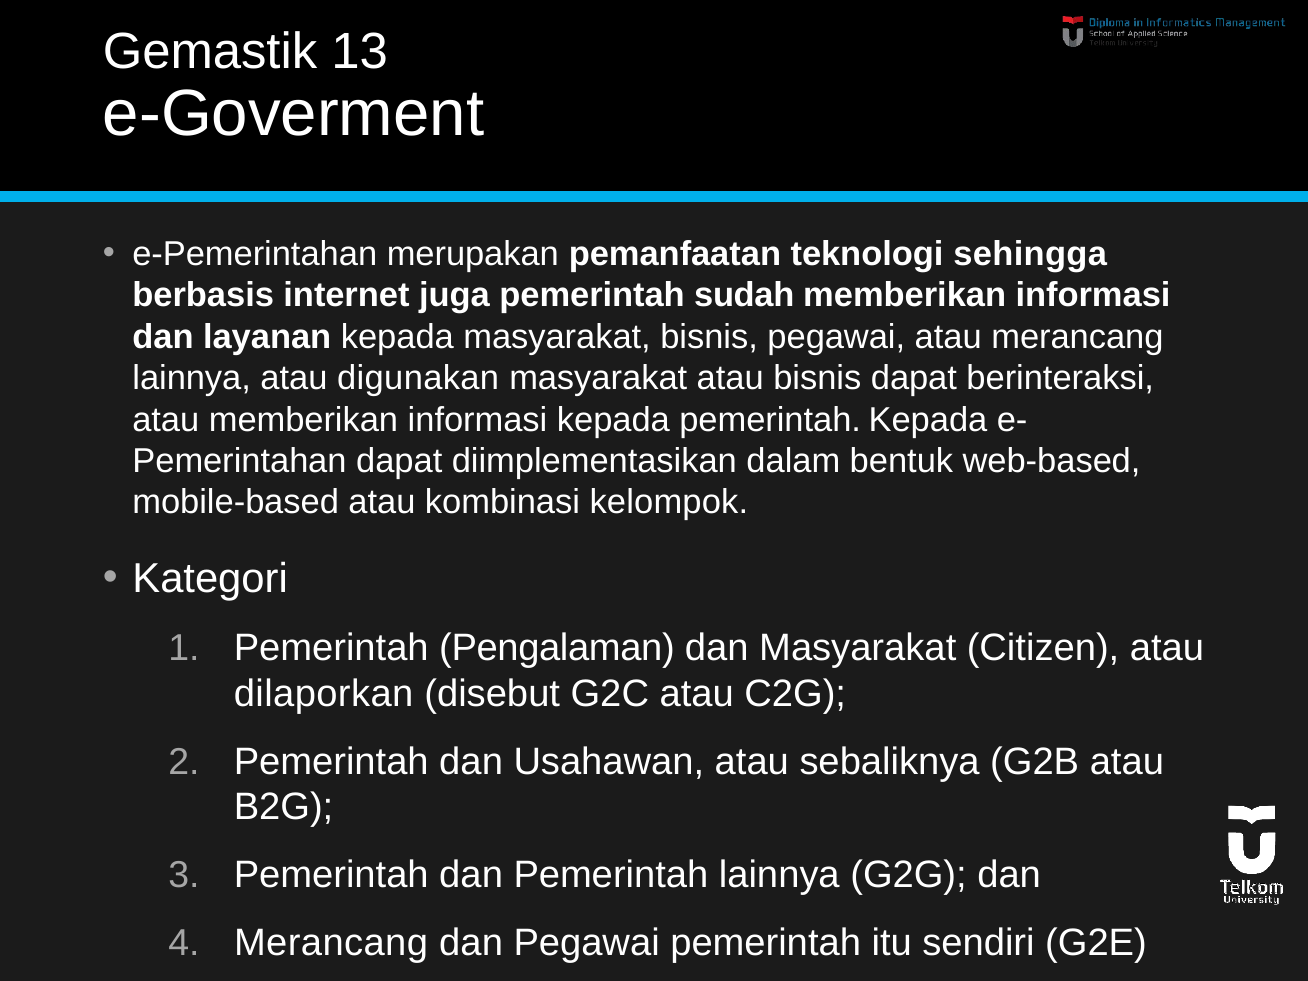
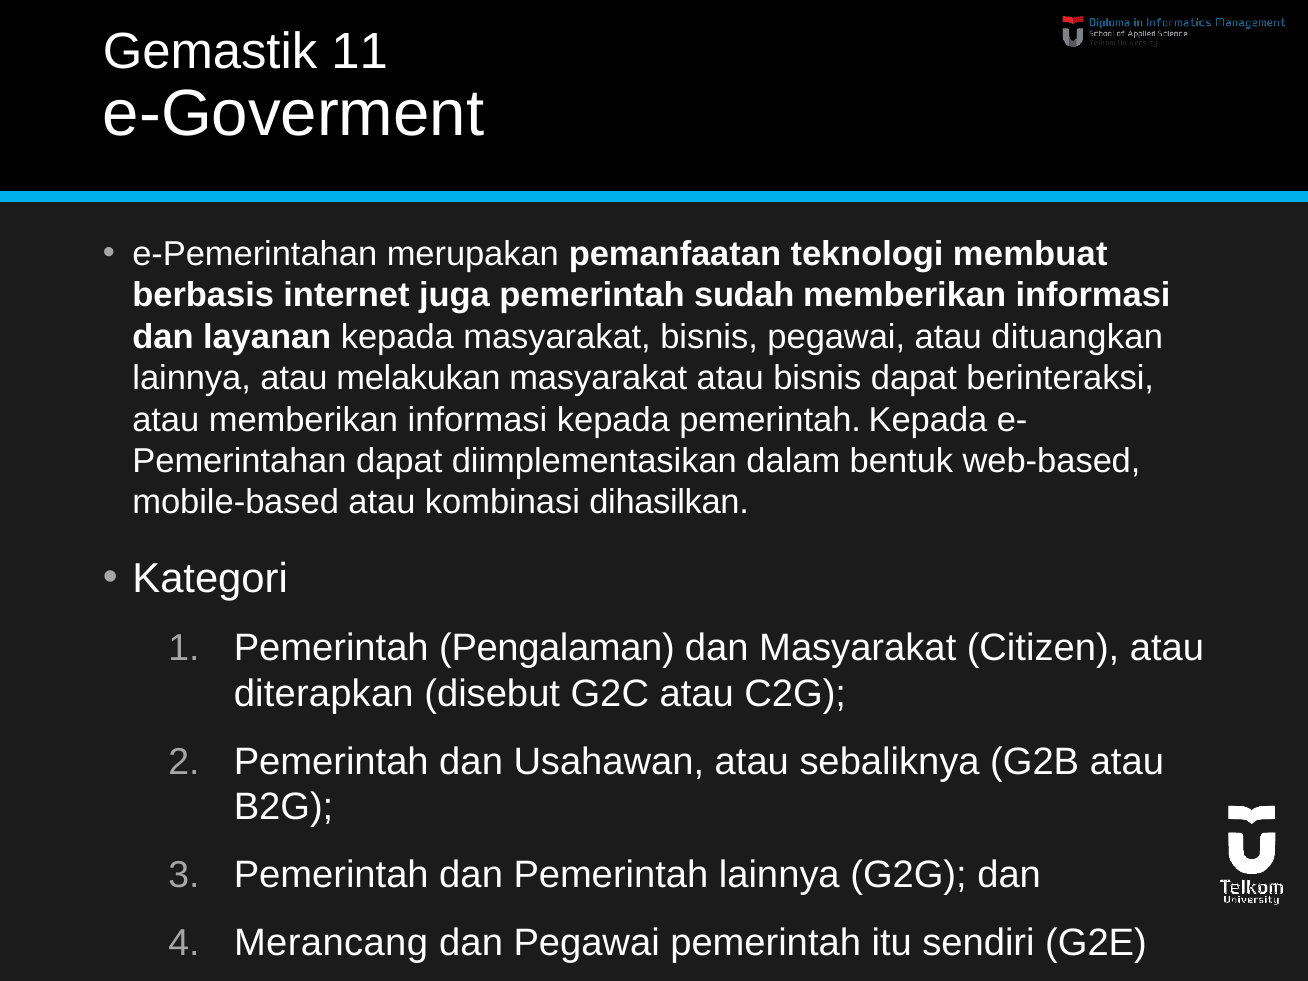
13: 13 -> 11 (360, 51)
sehingga: sehingga -> membuat (1030, 254)
atau merancang: merancang -> dituangkan (1077, 337)
digunakan: digunakan -> melakukan (418, 378)
kelompok: kelompok -> dihasilkan (669, 502)
dilaporkan: dilaporkan -> diterapkan (324, 694)
